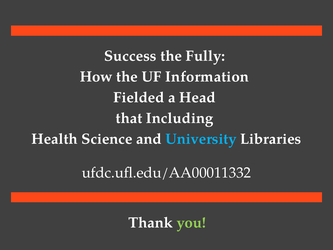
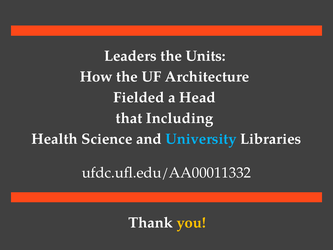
Success: Success -> Leaders (130, 56)
Fully: Fully -> Units (206, 56)
Information: Information -> Architecture (207, 77)
you colour: light green -> yellow (191, 222)
